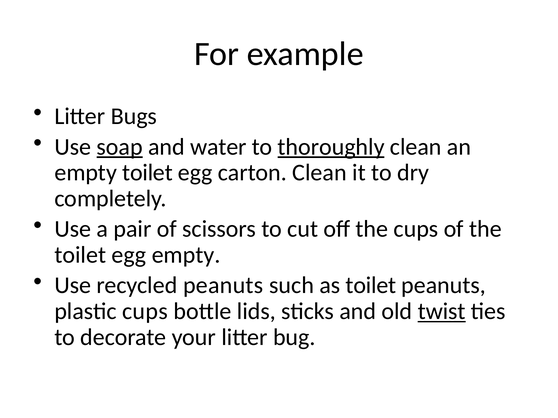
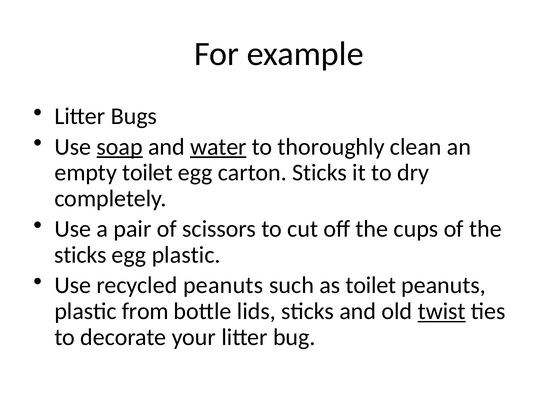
water underline: none -> present (218, 147)
thoroughly underline: present -> none (331, 147)
carton Clean: Clean -> Sticks (320, 173)
toilet: toilet -> sticks (80, 255)
egg empty: empty -> plastic (186, 255)
plastic cups: cups -> from (145, 312)
